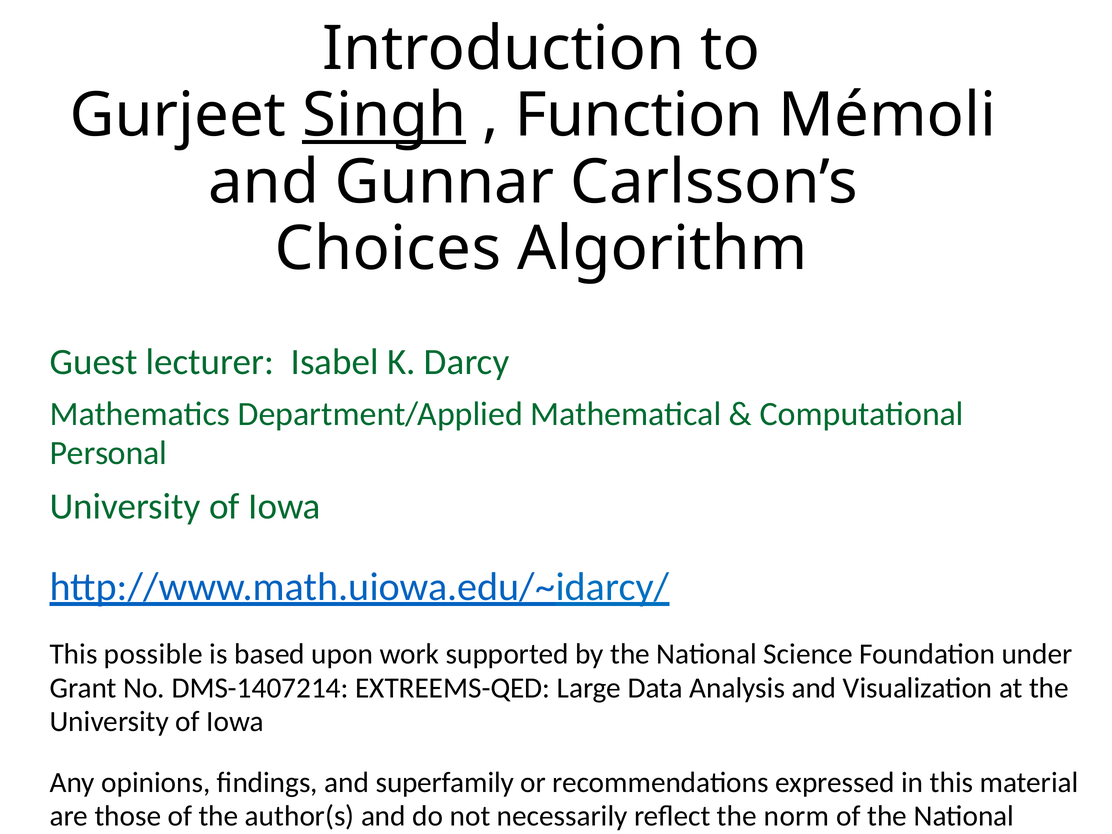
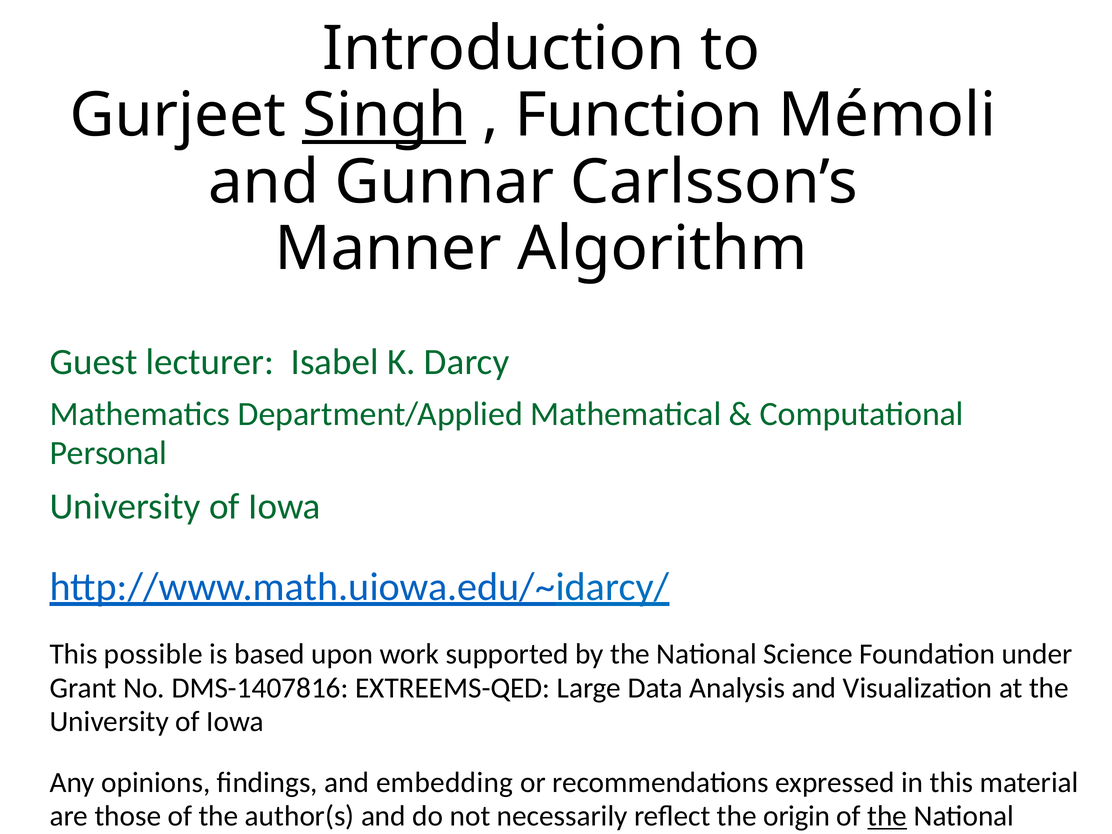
Choices: Choices -> Manner (388, 249)
DMS-1407214: DMS-1407214 -> DMS-1407816 (260, 688)
superfamily: superfamily -> embedding (445, 782)
norm: norm -> origin (797, 816)
the underline: none -> present (887, 816)
